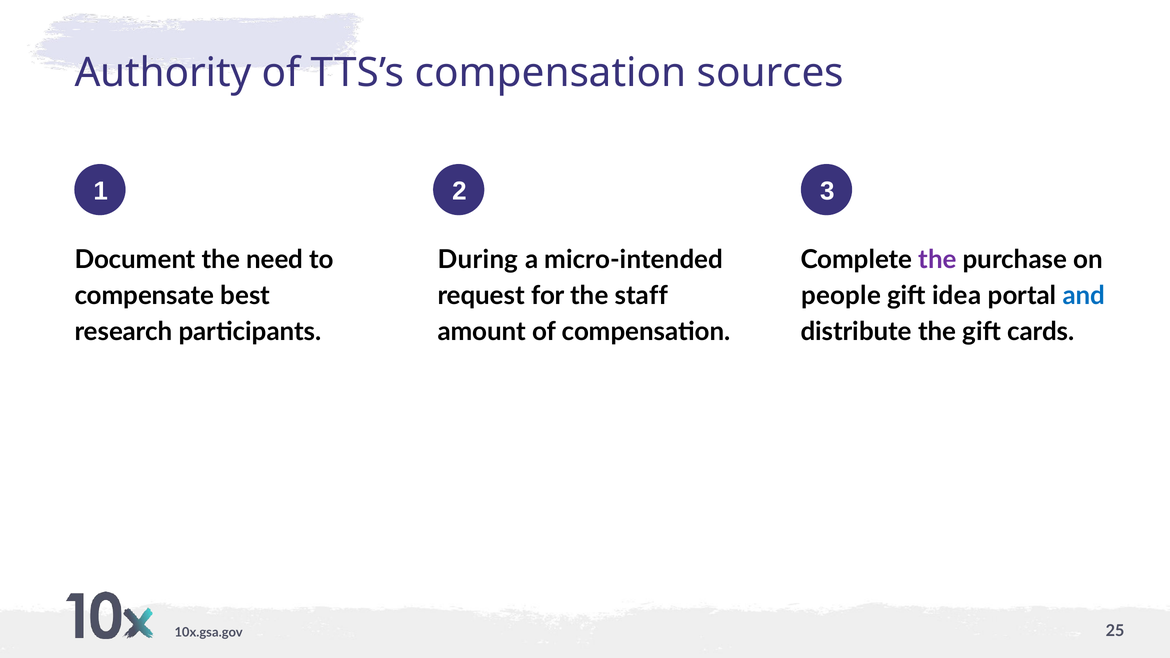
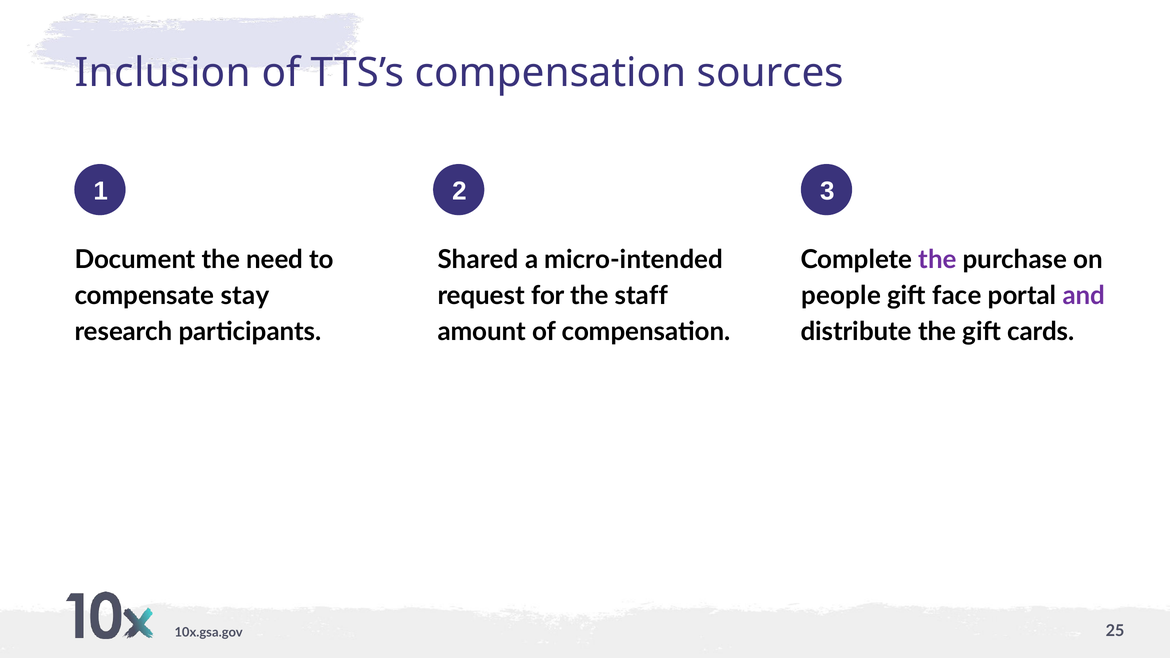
Authority: Authority -> Inclusion (163, 73)
During: During -> Shared (478, 260)
best: best -> stay (245, 296)
idea: idea -> face (957, 296)
and colour: blue -> purple (1084, 296)
